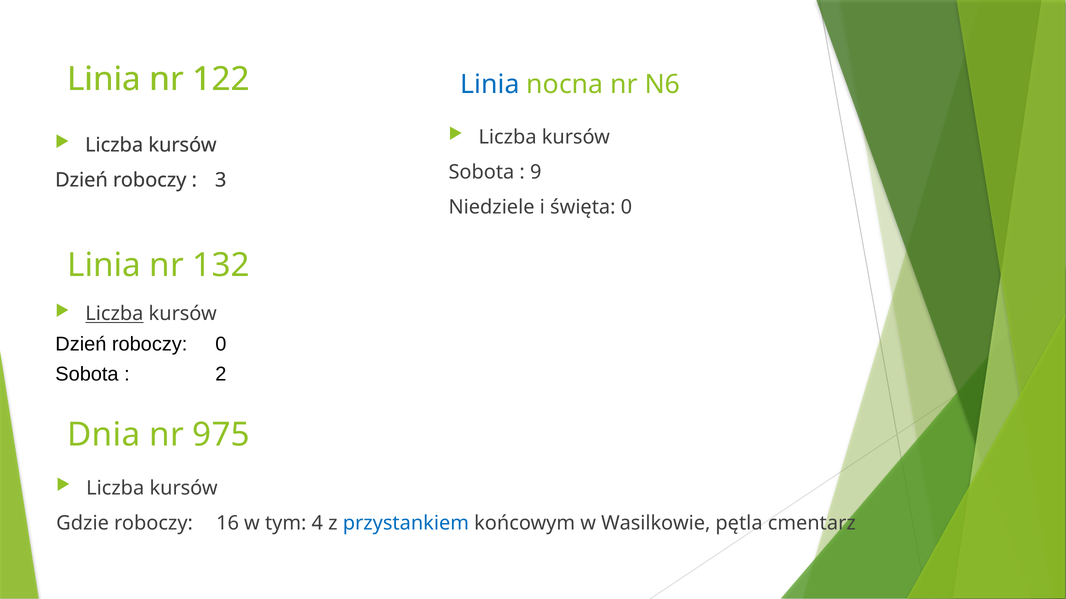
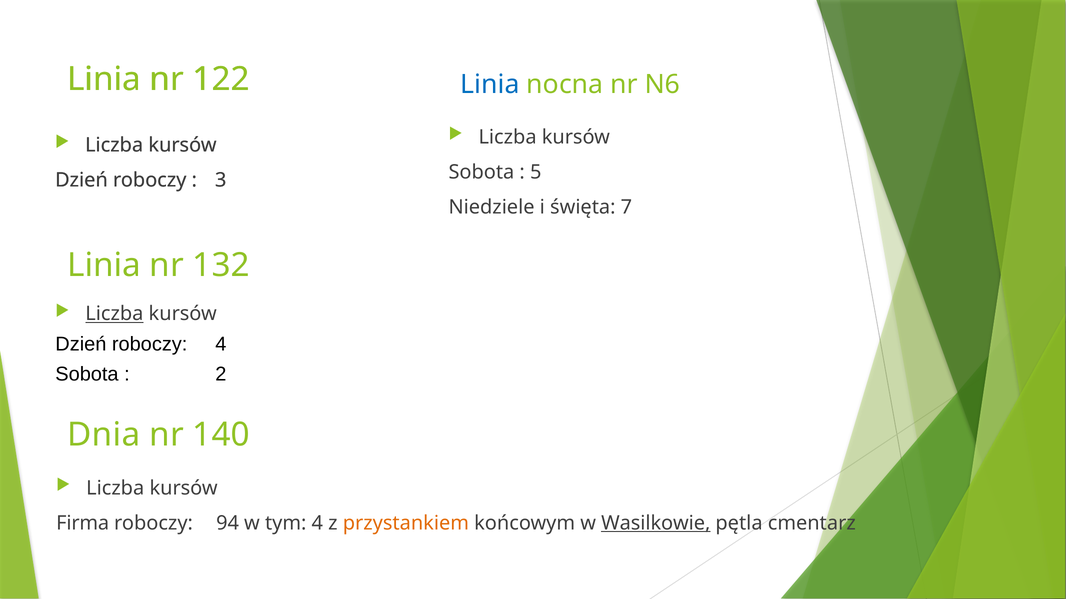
9: 9 -> 5 (536, 172)
święta 0: 0 -> 7 (626, 207)
roboczy 0: 0 -> 4 (221, 344)
975: 975 -> 140 (221, 435)
Gdzie: Gdzie -> Firma (83, 524)
16: 16 -> 94 (228, 524)
przystankiem colour: blue -> orange (406, 524)
Wasilkowie underline: none -> present (656, 524)
